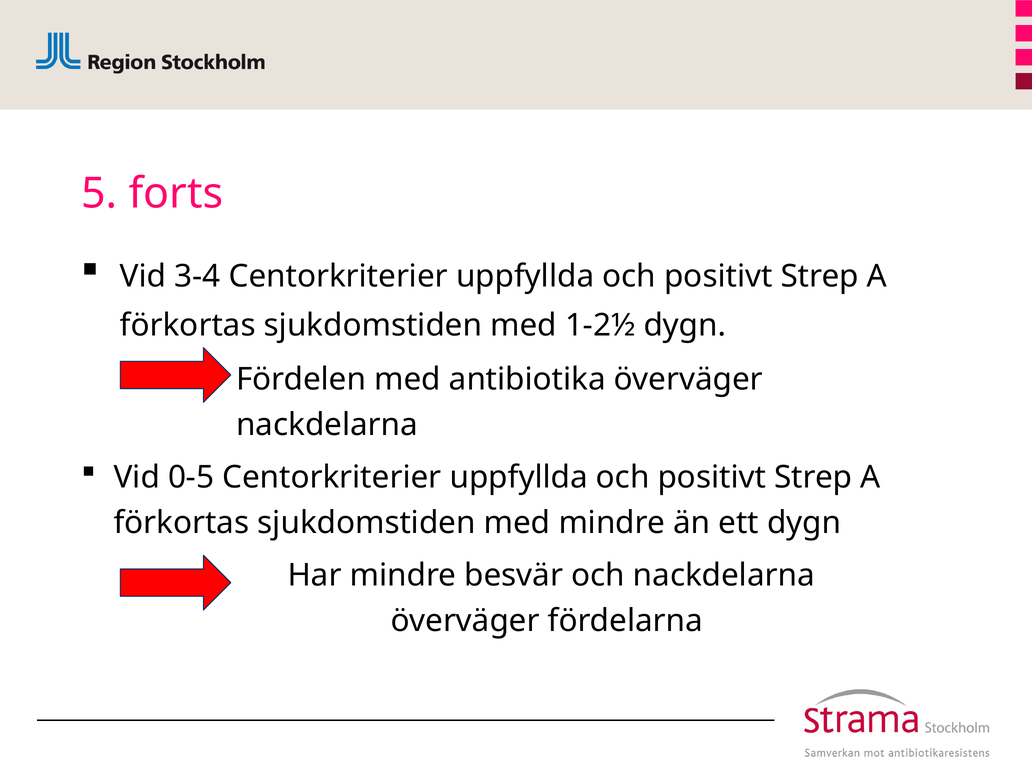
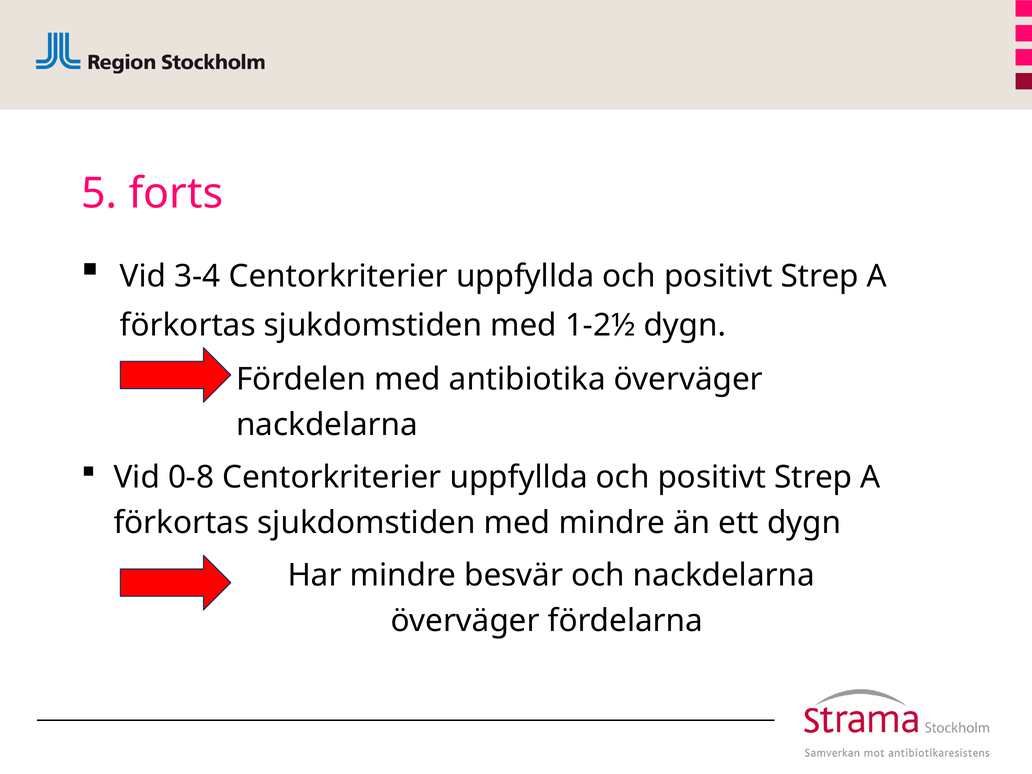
0-5: 0-5 -> 0-8 (191, 477)
